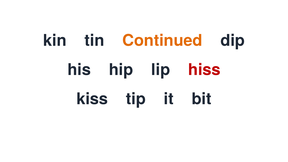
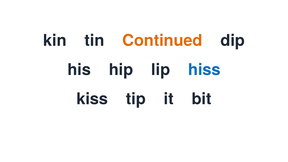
hiss colour: red -> blue (204, 70)
